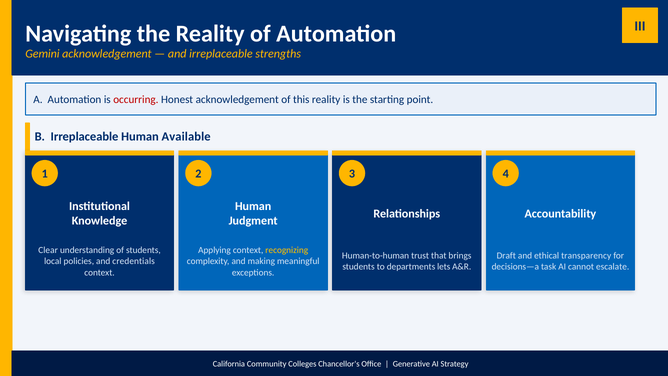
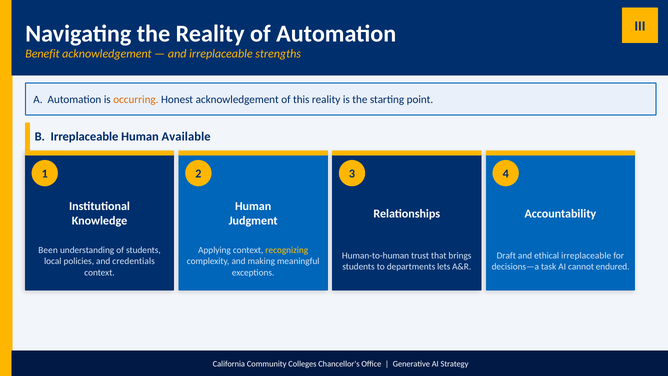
Gemini: Gemini -> Benefit (42, 54)
occurring colour: red -> orange (136, 100)
Clear: Clear -> Been (48, 250)
ethical transparency: transparency -> irreplaceable (586, 256)
escalate: escalate -> endured (613, 267)
